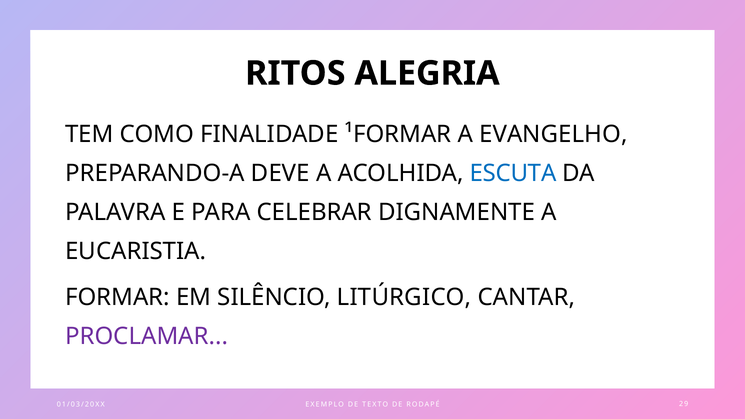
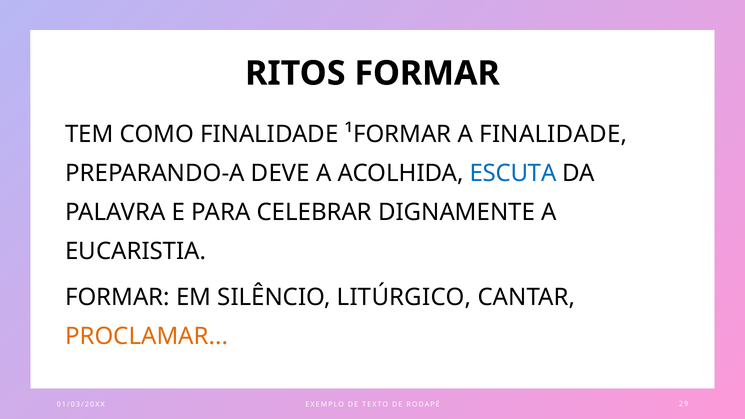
RITOS ALEGRIA: ALEGRIA -> FORMAR (427, 73)
A EVANGELHO: EVANGELHO -> FINALIDADE (553, 135)
PROCLAMAR colour: purple -> orange (147, 336)
